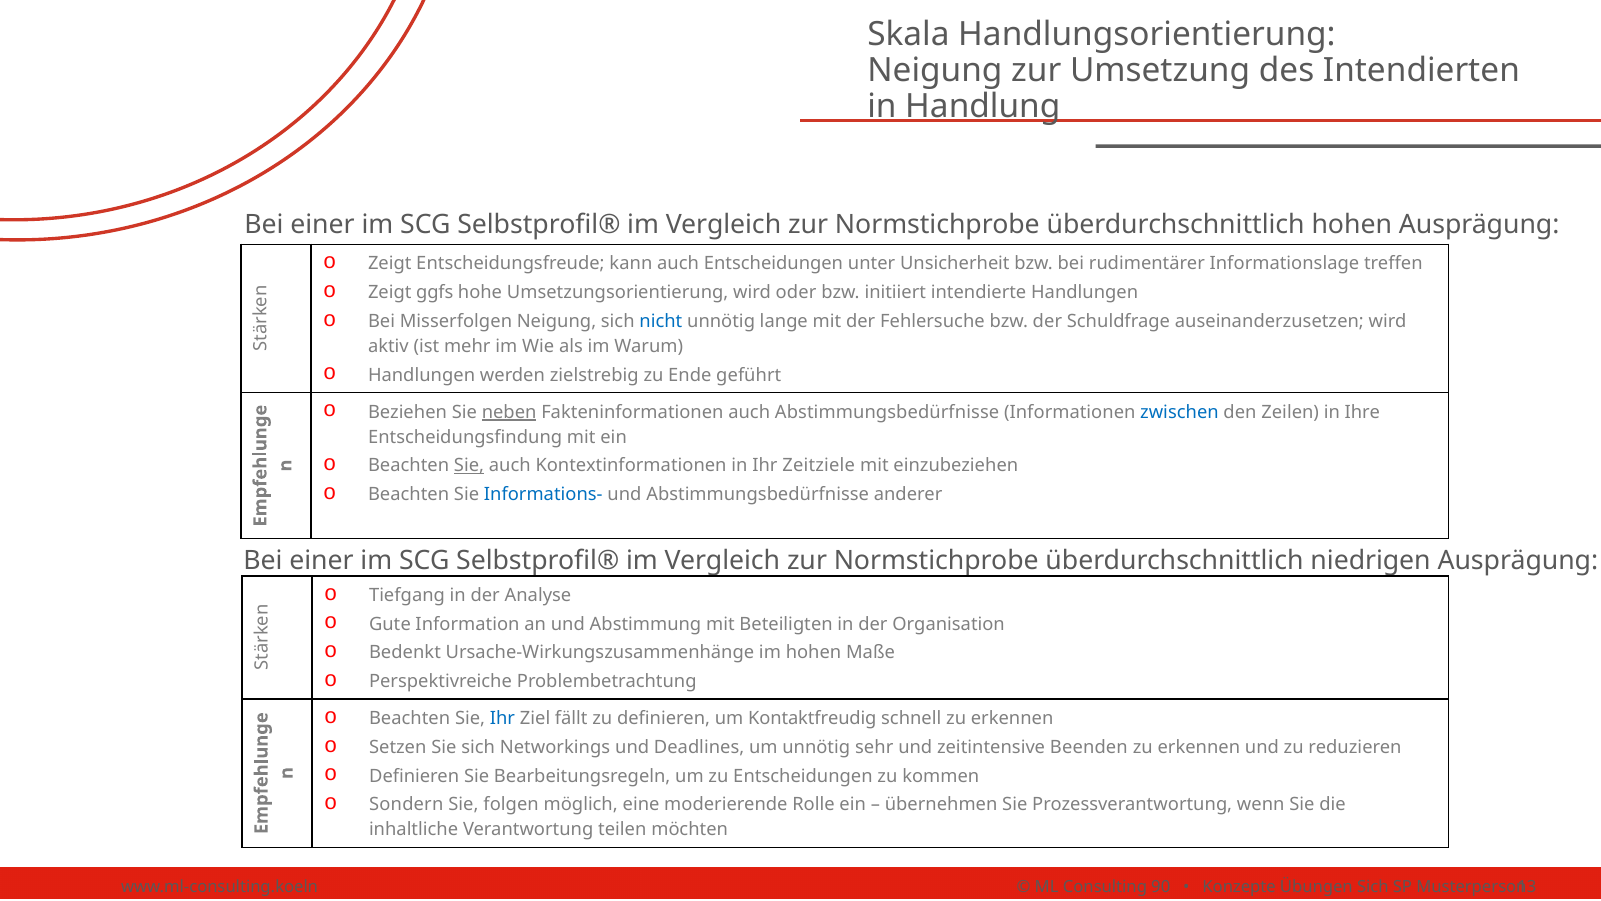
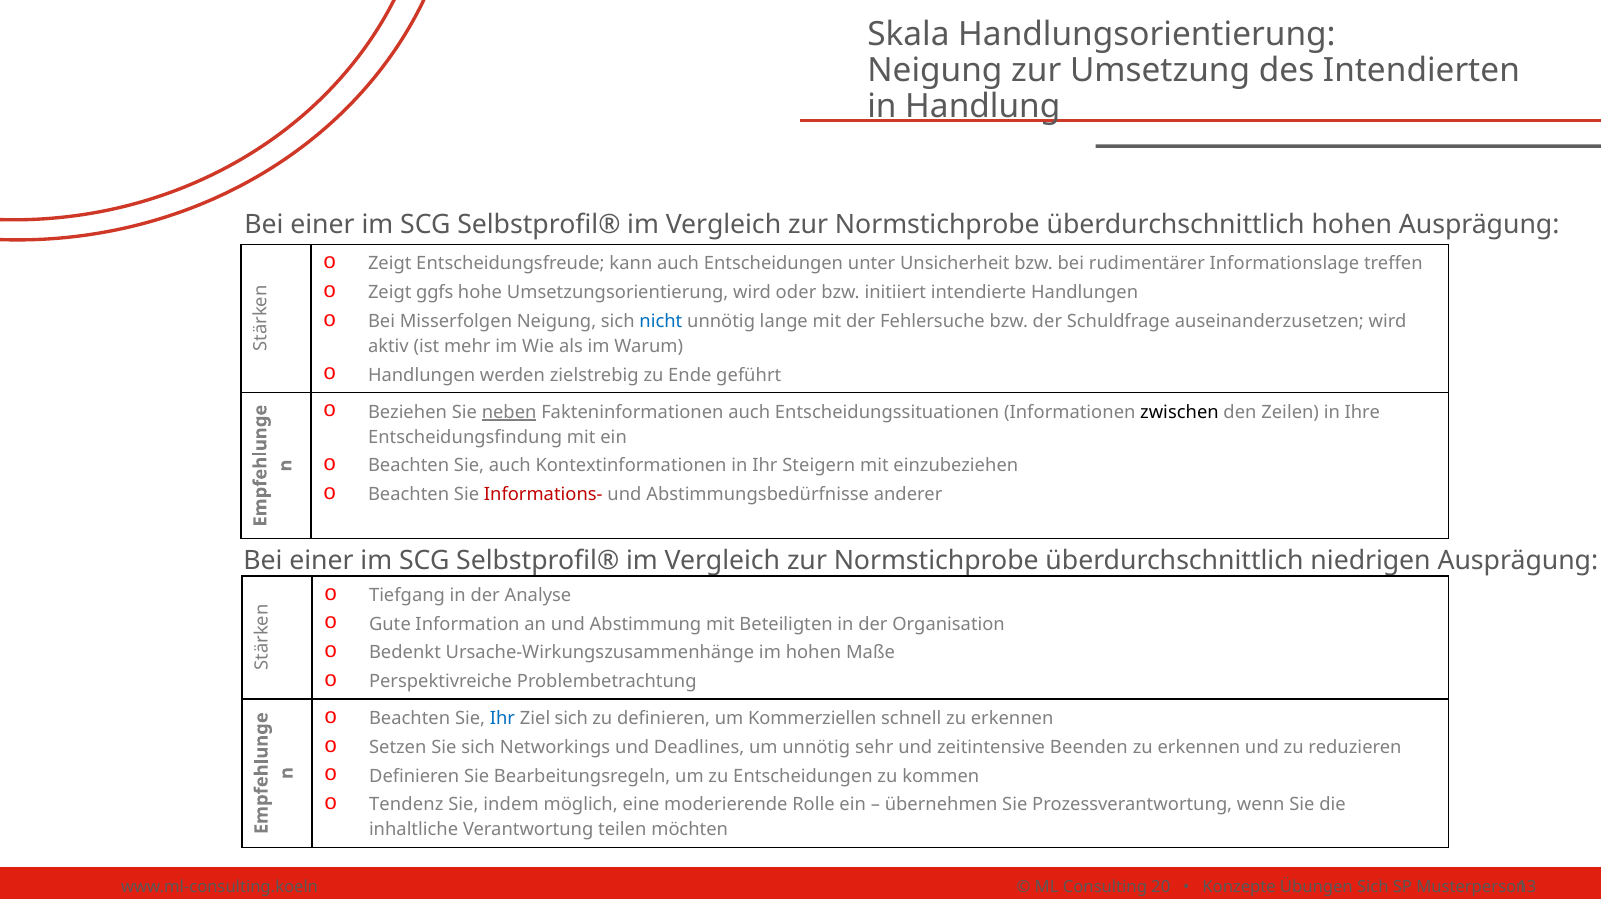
auch Abstimmungsbedürfnisse: Abstimmungsbedürfnisse -> Entscheidungssituationen (887, 412)
zwischen colour: blue -> black (1179, 412)
Sie underline: present -> none (469, 466)
Zeitziele: Zeitziele -> Steigern (819, 466)
Informations- colour: blue -> red (543, 494)
Ziel fällt: fällt -> sich (571, 718)
Kontaktfreudig: Kontaktfreudig -> Kommerziellen (812, 718)
Sondern: Sondern -> Tendenz (406, 804)
folgen: folgen -> indem (511, 804)
90: 90 -> 20 (1161, 886)
